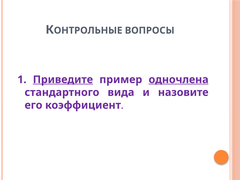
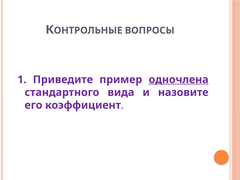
Приведите underline: present -> none (63, 80)
